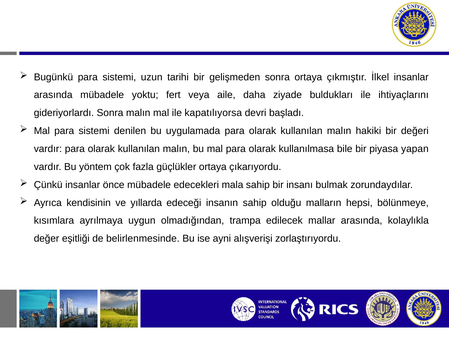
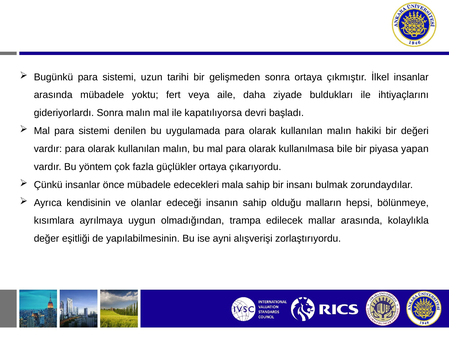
yıllarda: yıllarda -> olanlar (146, 203)
belirlenmesinde: belirlenmesinde -> yapılabilmesinin (143, 238)
